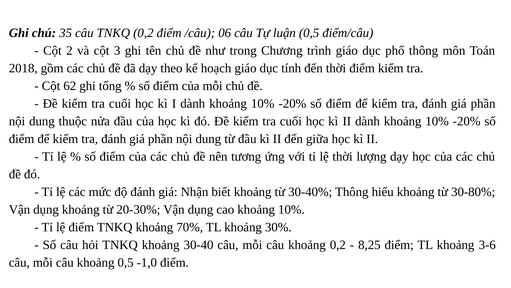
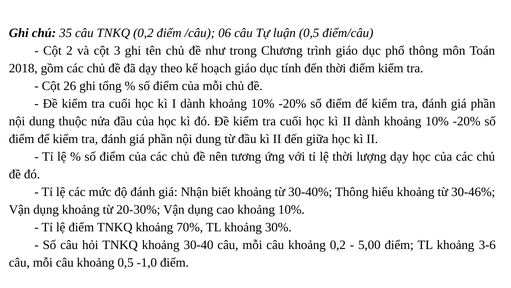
62: 62 -> 26 (70, 86)
30-80%: 30-80% -> 30-46% (473, 191)
8,25: 8,25 -> 5,00 (369, 244)
